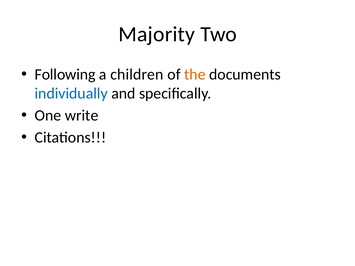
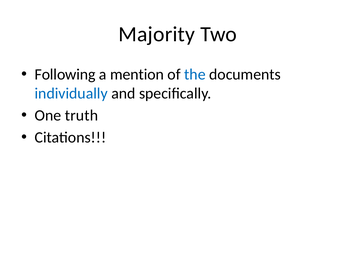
children: children -> mention (137, 74)
the colour: orange -> blue (195, 74)
write: write -> truth (82, 116)
